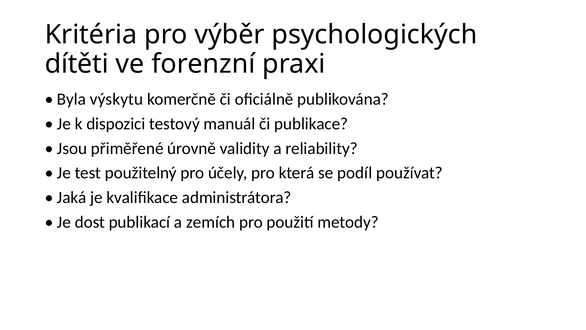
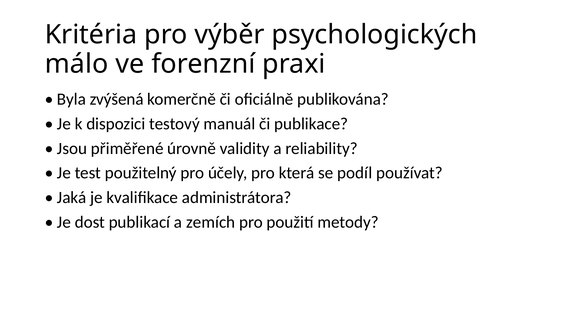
dítěti: dítěti -> málo (77, 64)
výskytu: výskytu -> zvýšená (117, 99)
